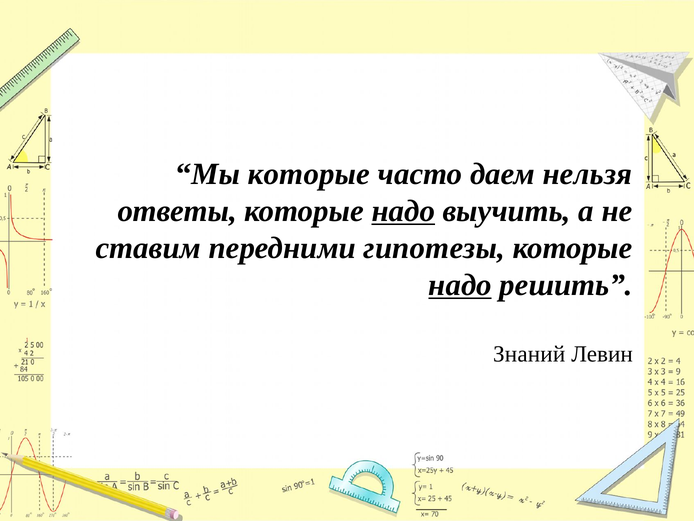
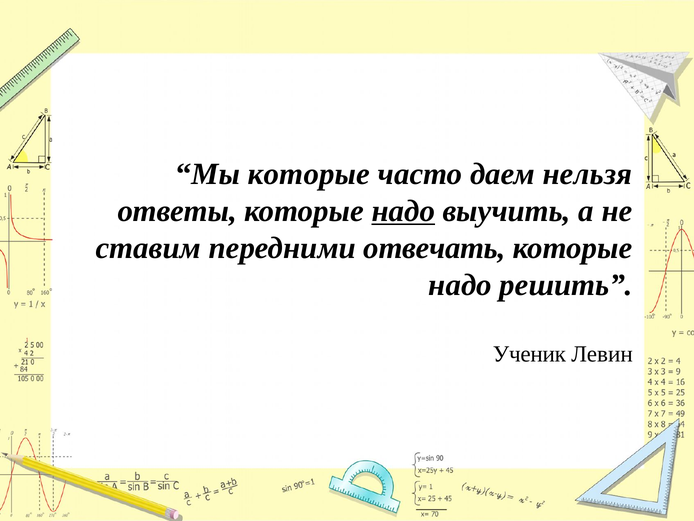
гипотезы: гипотезы -> отвечать (434, 248)
надо underline: present -> none (460, 285)
Знаний: Знаний -> Ученик (529, 354)
